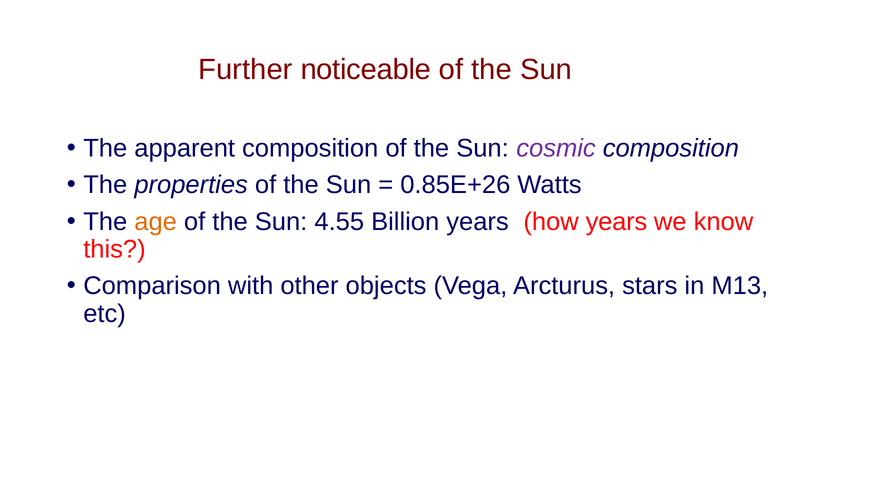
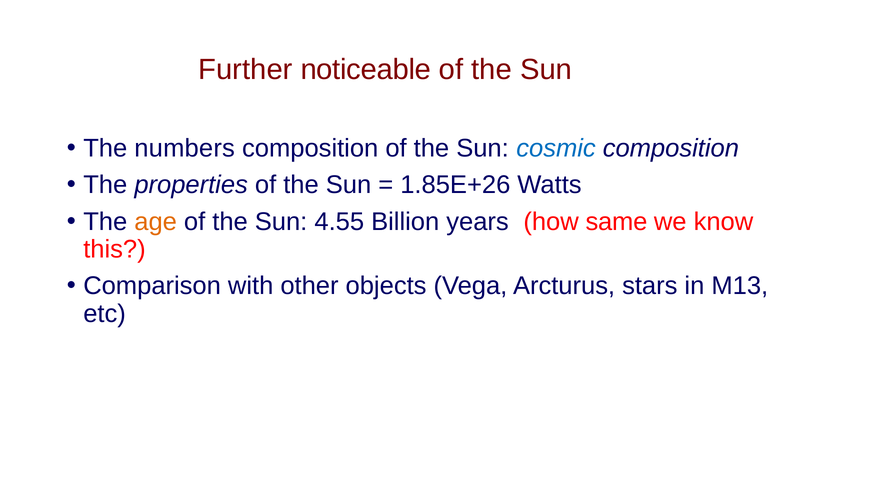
apparent: apparent -> numbers (185, 148)
cosmic colour: purple -> blue (556, 148)
0.85E+26: 0.85E+26 -> 1.85E+26 (455, 185)
how years: years -> same (616, 222)
